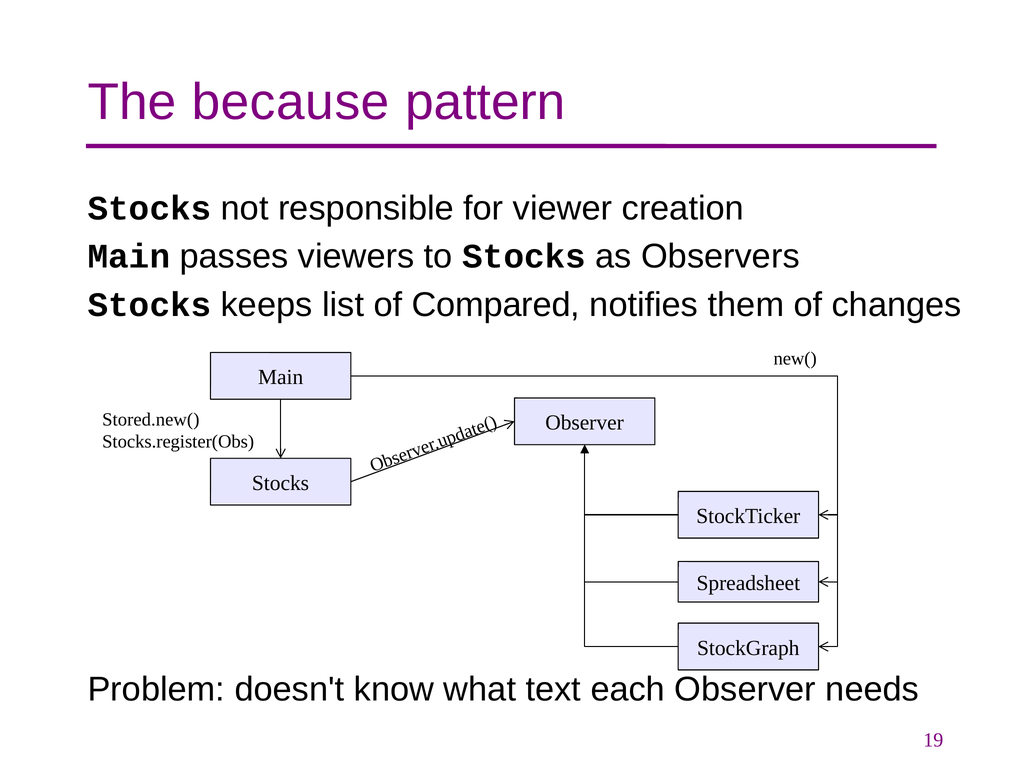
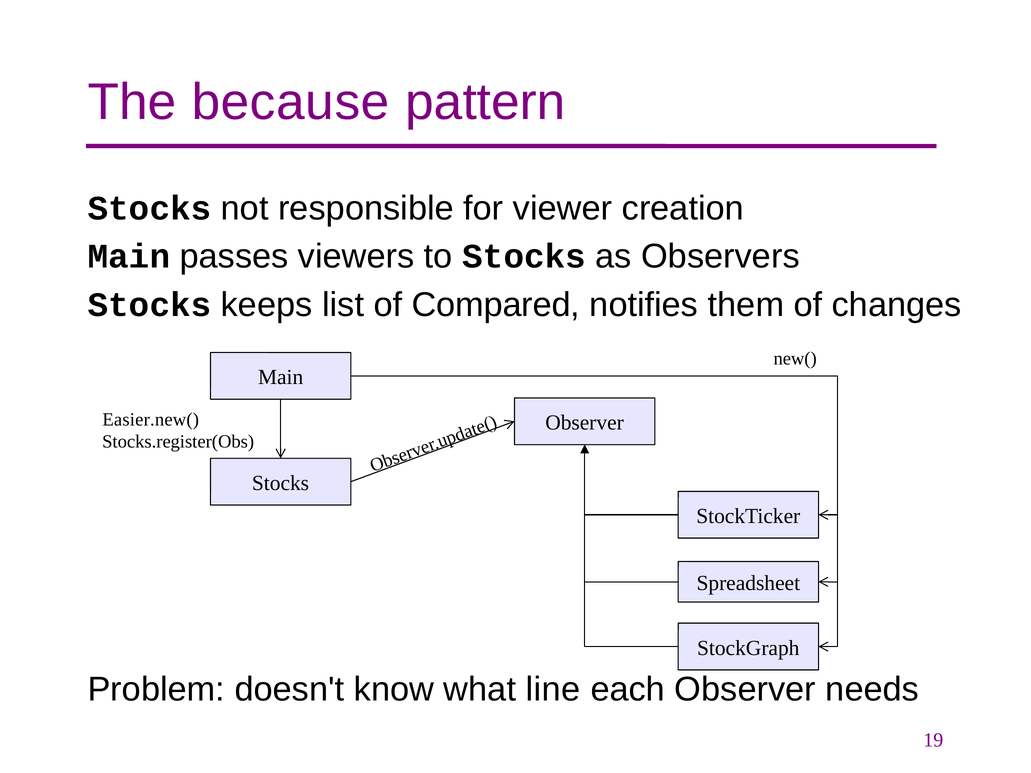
Stored.new(: Stored.new( -> Easier.new( (151, 420)
text: text -> line (553, 690)
